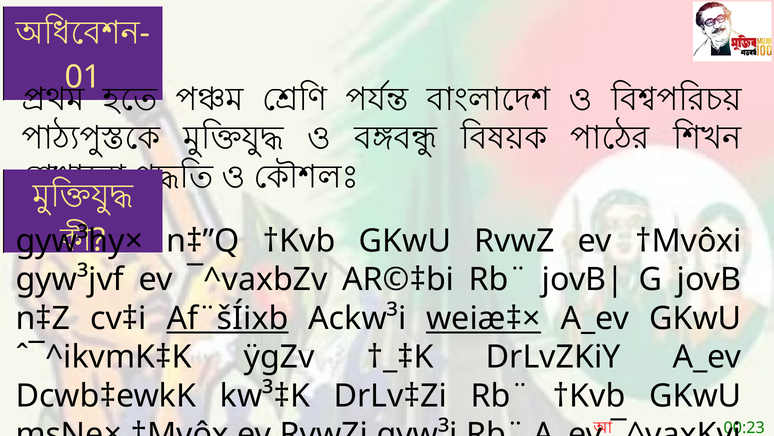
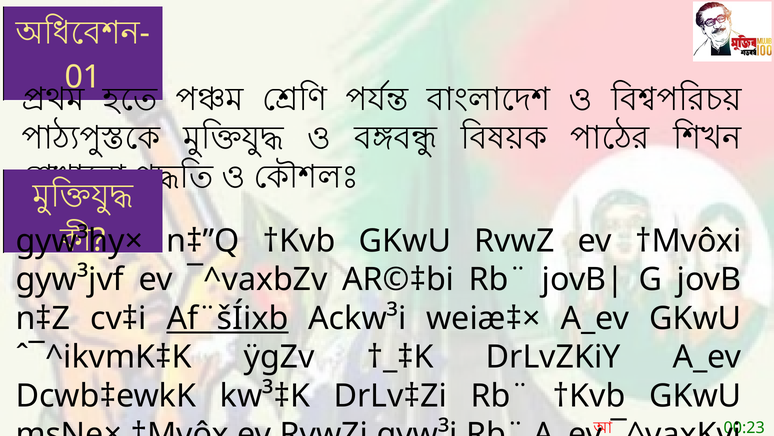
weiæ‡× underline: present -> none (483, 318)
